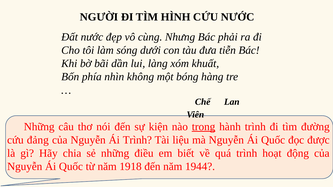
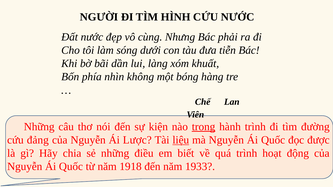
Ái Trình: Trình -> Lược (137, 140)
liệu underline: none -> present (181, 140)
1944: 1944 -> 1933 (200, 167)
